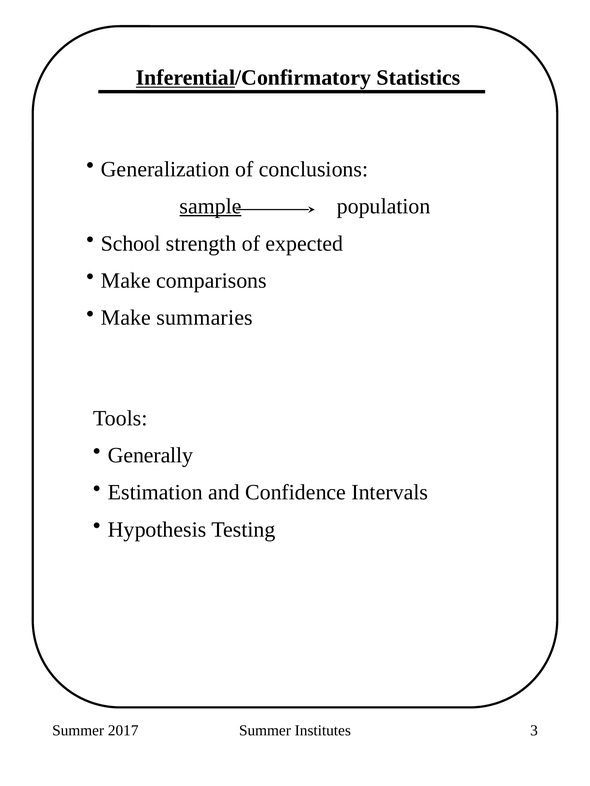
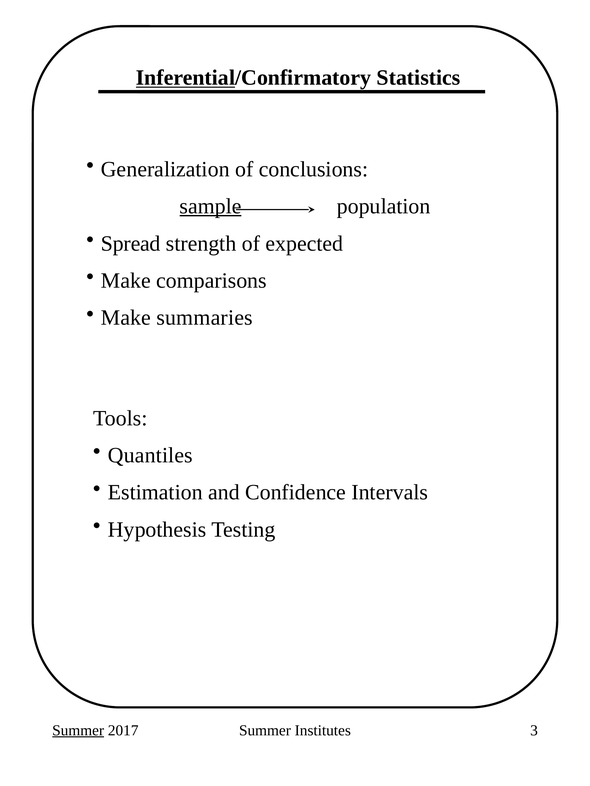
School: School -> Spread (131, 244)
Generally: Generally -> Quantiles (150, 456)
Summer underline: none -> present (78, 731)
